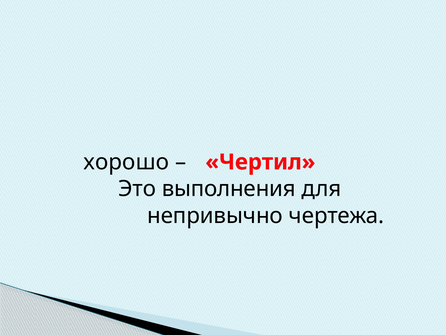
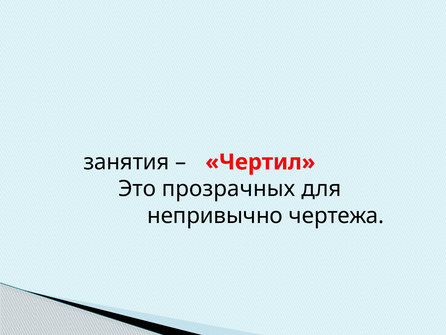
хорошо: хорошо -> занятия (126, 162)
выполнения: выполнения -> прозрачных (229, 189)
